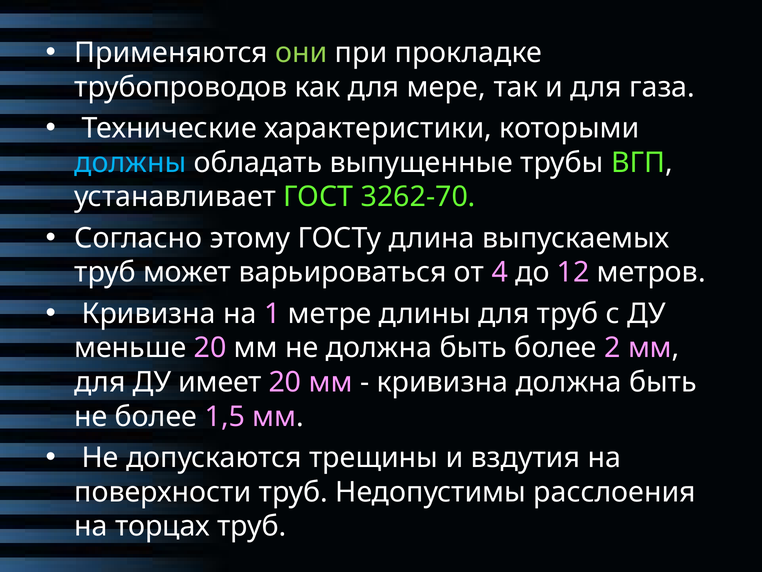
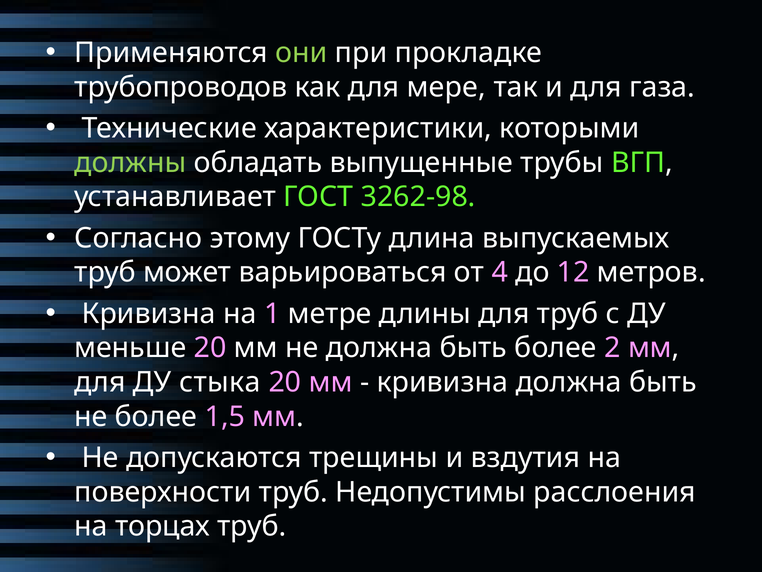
должны colour: light blue -> light green (130, 162)
3262-70: 3262-70 -> 3262-98 (418, 197)
имеет: имеет -> стыка (220, 382)
